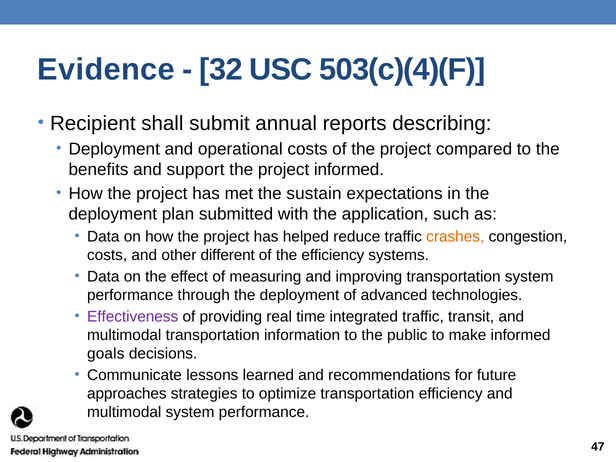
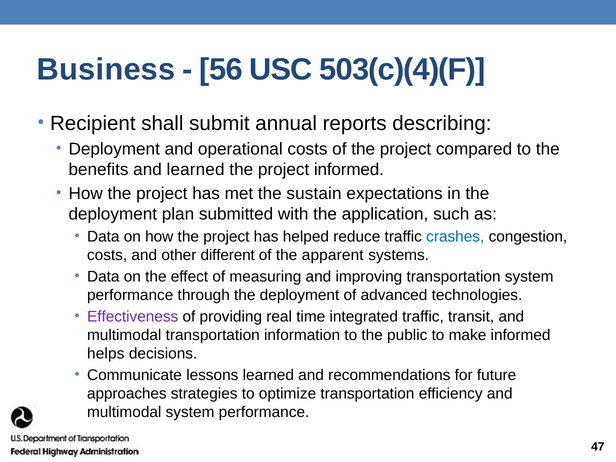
Evidence: Evidence -> Business (106, 70)
32: 32 -> 56 (221, 70)
and support: support -> learned (196, 170)
crashes colour: orange -> blue (455, 237)
the efficiency: efficiency -> apparent (333, 255)
goals: goals -> helps (106, 354)
